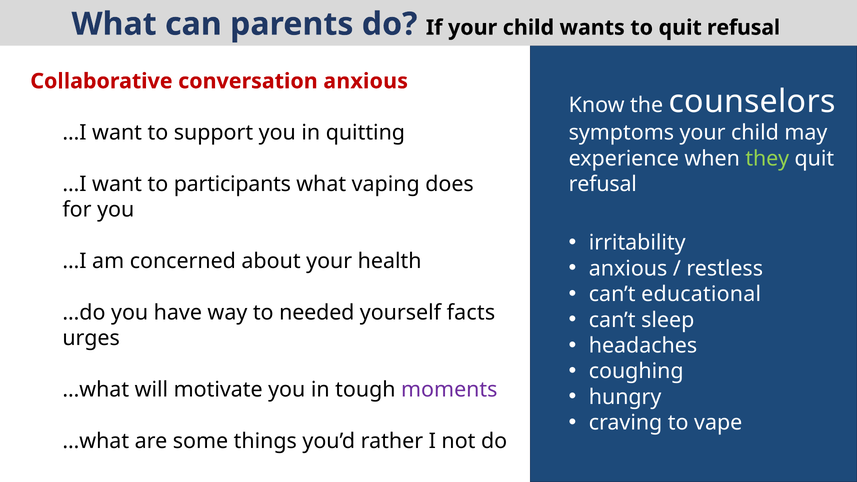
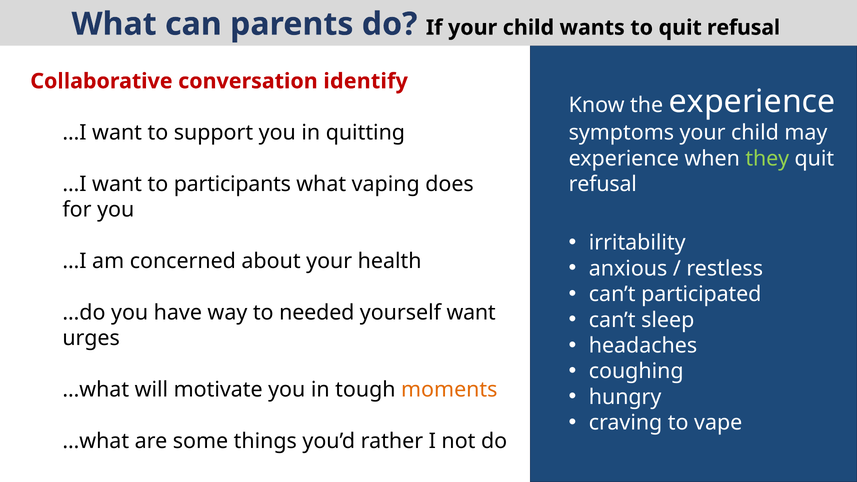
conversation anxious: anxious -> identify (366, 81)
the counselors: counselors -> experience (752, 102)
educational: educational -> participated (701, 294)
yourself facts: facts -> want (471, 313)
moments colour: purple -> orange (449, 390)
